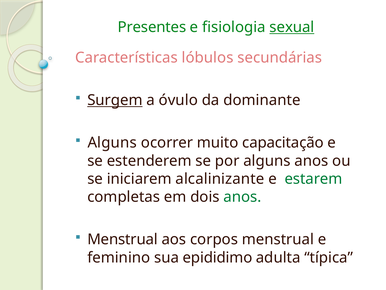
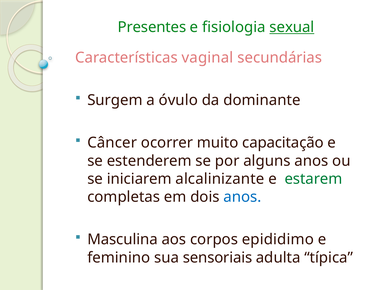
lóbulos: lóbulos -> vaginal (207, 58)
Surgem underline: present -> none (115, 100)
Alguns: Alguns -> Câncer (112, 143)
anos colour: green -> blue (242, 197)
Menstrual: Menstrual -> Masculina (123, 239)
corpos menstrual: menstrual -> epididimo (278, 239)
epididimo: epididimo -> sensoriais (217, 257)
